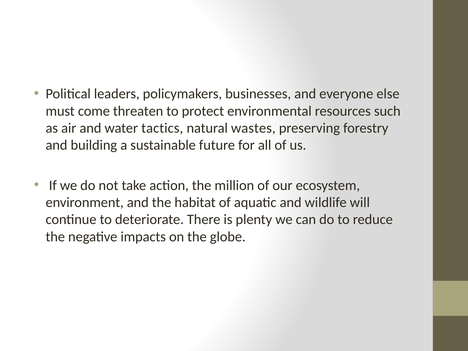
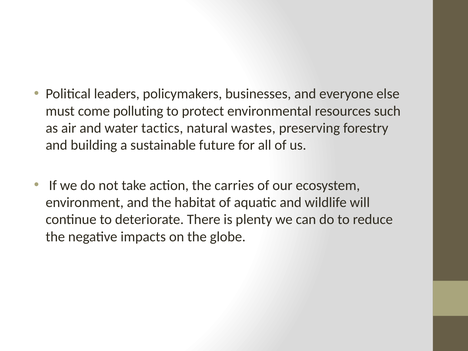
threaten: threaten -> polluting (138, 111)
million: million -> carries (234, 185)
